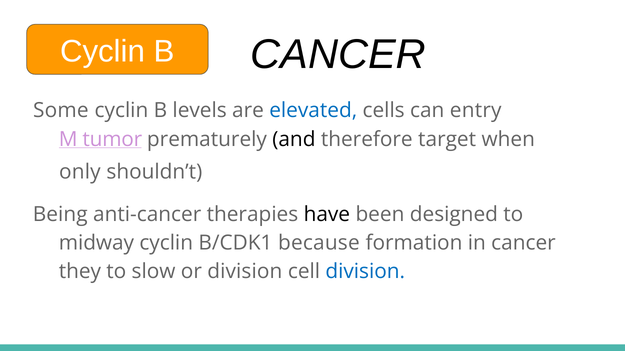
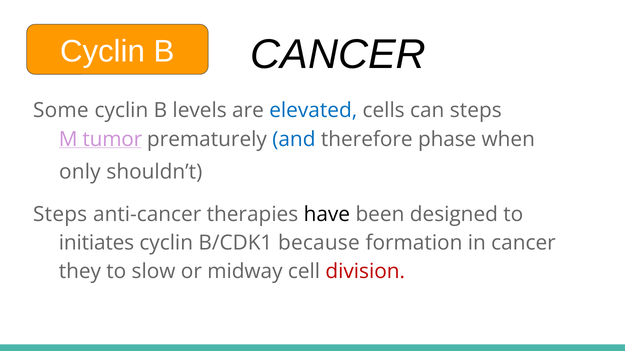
can entry: entry -> steps (476, 111)
and colour: black -> blue (294, 140)
target: target -> phase (447, 140)
Being: Being -> Steps (60, 215)
midway: midway -> initiates (96, 243)
or division: division -> midway (245, 272)
division colour: blue -> red (365, 272)
